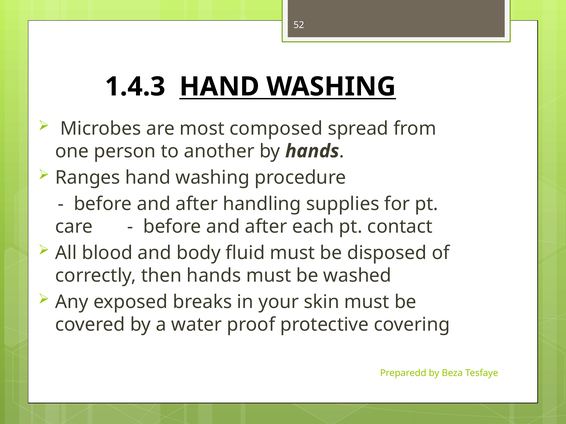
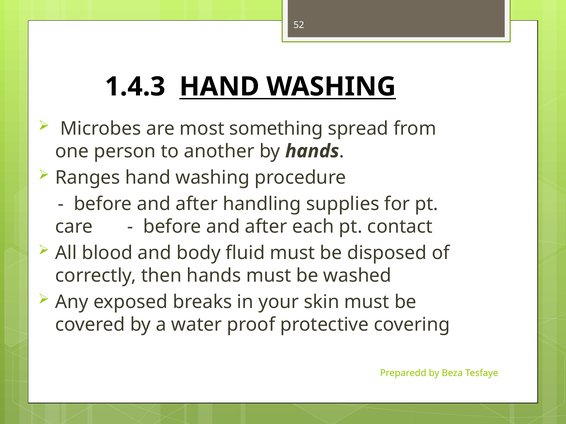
composed: composed -> something (276, 129)
